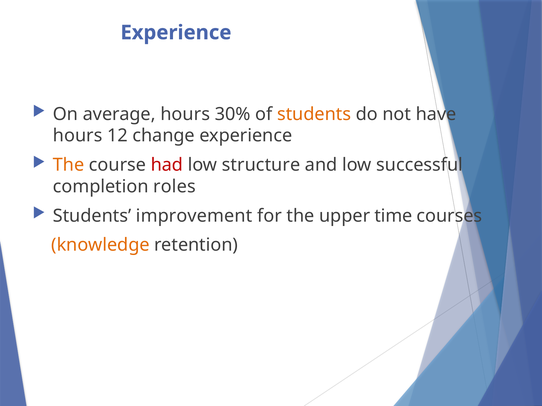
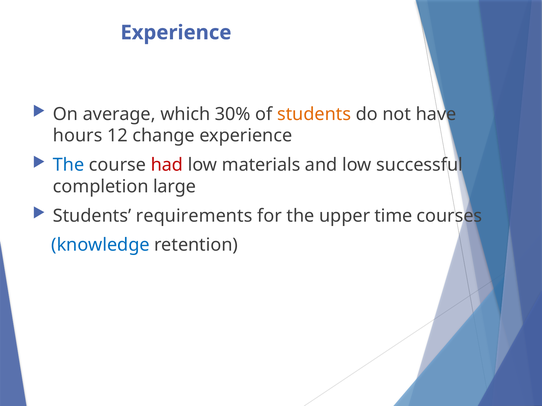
average hours: hours -> which (185, 114)
The colour: orange -> blue (69, 165)
structure: structure -> materials (261, 165)
roles: roles -> large (175, 187)
improvement: improvement -> requirements (194, 216)
knowledge colour: orange -> blue (100, 245)
